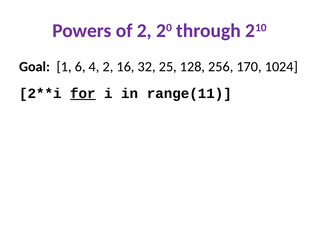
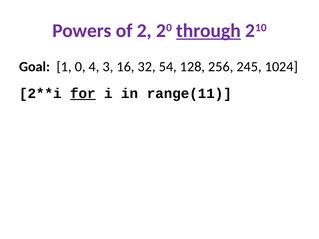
through underline: none -> present (208, 31)
6: 6 -> 0 (80, 67)
4 2: 2 -> 3 (108, 67)
25: 25 -> 54 (168, 67)
170: 170 -> 245 (249, 67)
